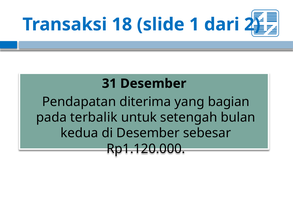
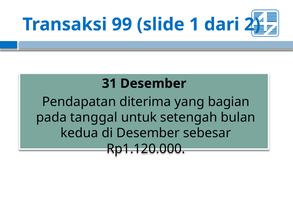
18: 18 -> 99 (122, 24)
terbalik: terbalik -> tanggal (94, 117)
